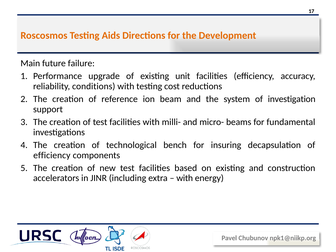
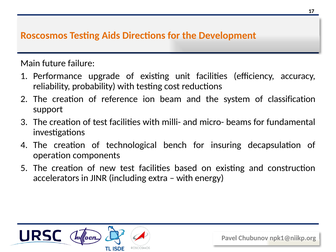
conditions: conditions -> probability (94, 86)
investigation: investigation -> classification (292, 99)
efficiency: efficiency -> operation (52, 155)
